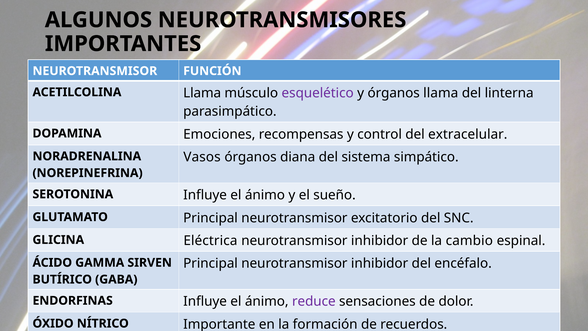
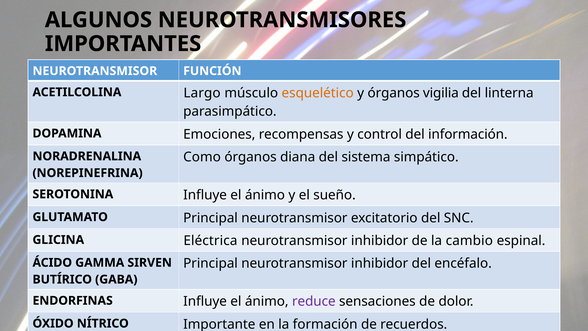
ACETILCOLINA Llama: Llama -> Largo (202, 93)
esquelético colour: purple -> orange (318, 93)
órganos llama: llama -> vigilia (441, 93)
extracelular: extracelular -> información (468, 134)
Vasos: Vasos -> Como (202, 157)
